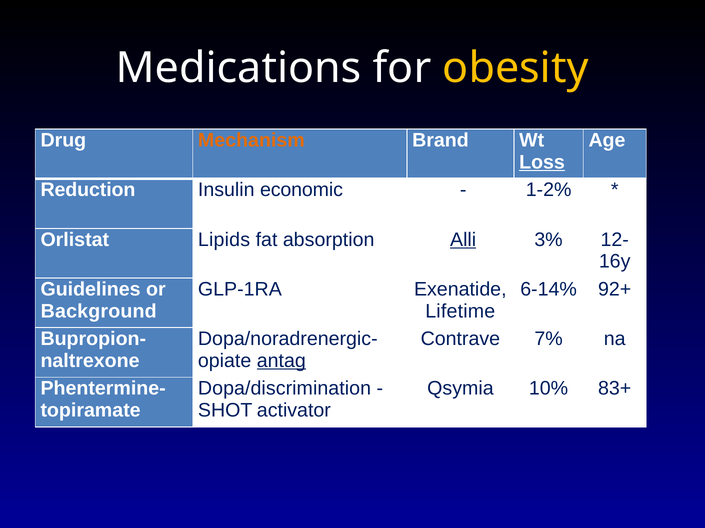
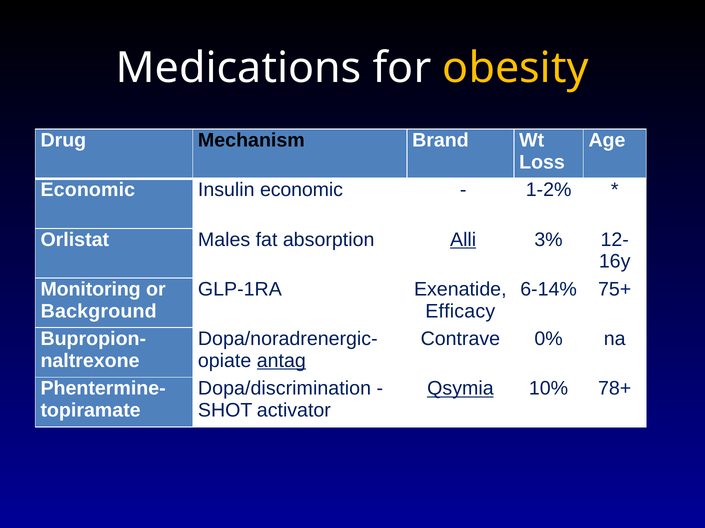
Mechanism colour: orange -> black (251, 141)
Loss underline: present -> none (542, 162)
Reduction: Reduction -> Economic (88, 190)
Lipids: Lipids -> Males (224, 240)
Guidelines: Guidelines -> Monitoring (91, 290)
92+: 92+ -> 75+ (615, 290)
Lifetime: Lifetime -> Efficacy (460, 312)
7%: 7% -> 0% (549, 339)
Qsymia underline: none -> present (460, 389)
83+: 83+ -> 78+ (615, 389)
